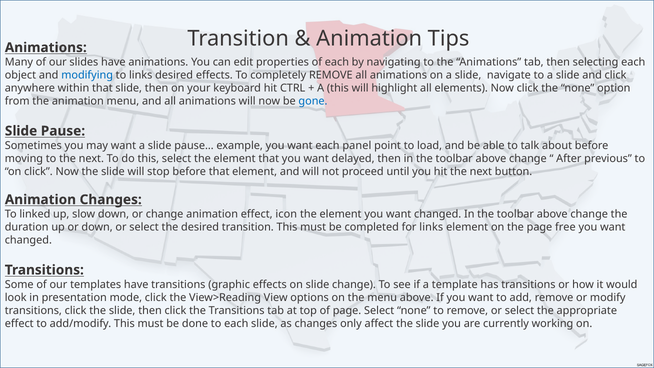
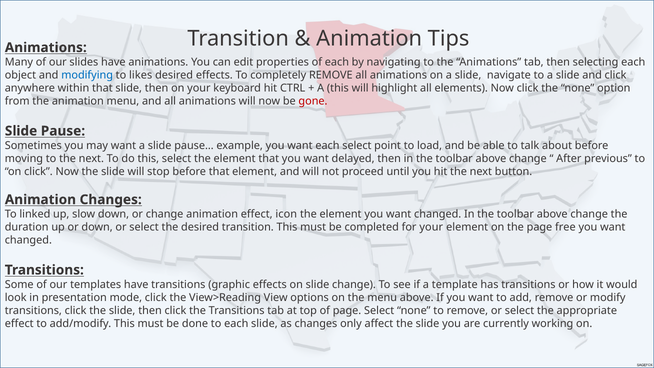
to links: links -> likes (141, 75)
gone colour: blue -> red (313, 101)
each panel: panel -> select (357, 145)
for links: links -> your (431, 227)
